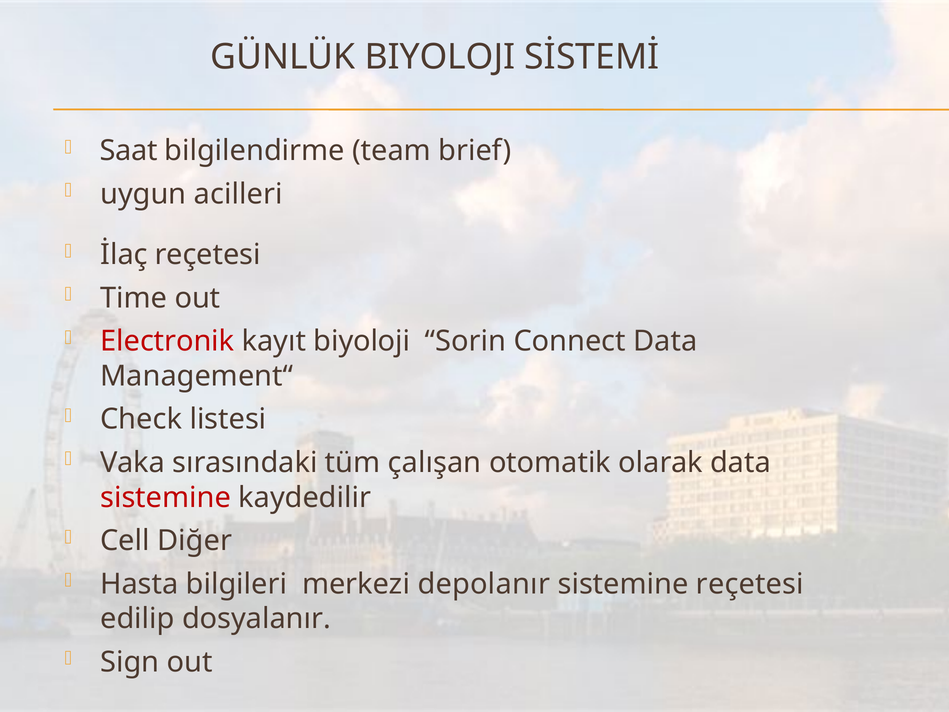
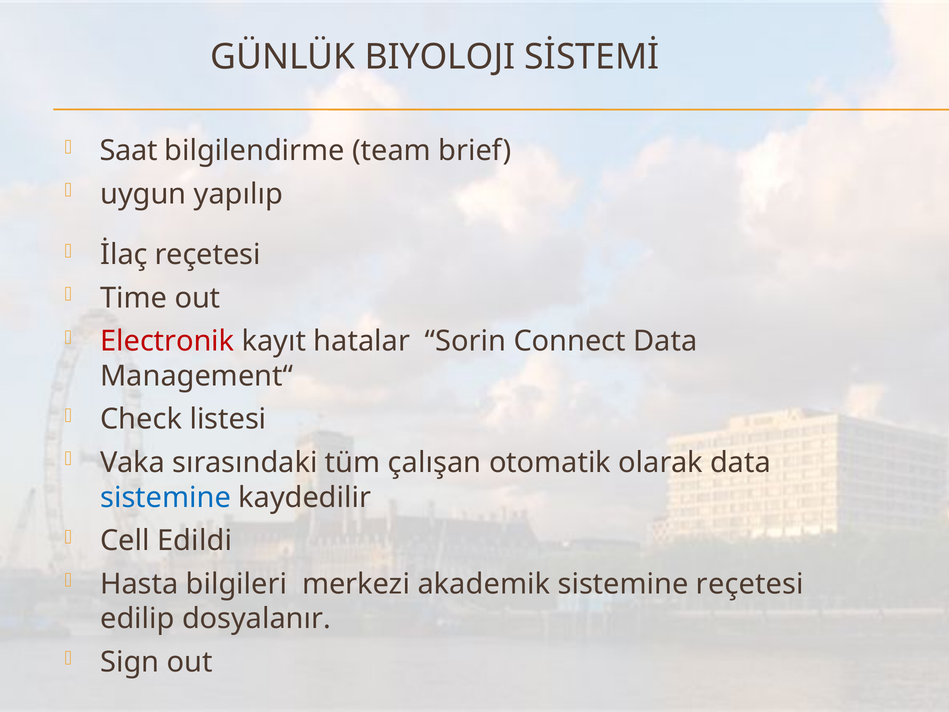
acilleri: acilleri -> yapılıp (238, 194)
kayıt biyoloji: biyoloji -> hatalar (362, 341)
sistemine colour: red -> blue (166, 497)
Diğer: Diğer -> Edildi (195, 541)
depolanır: depolanır -> akademik (484, 584)
